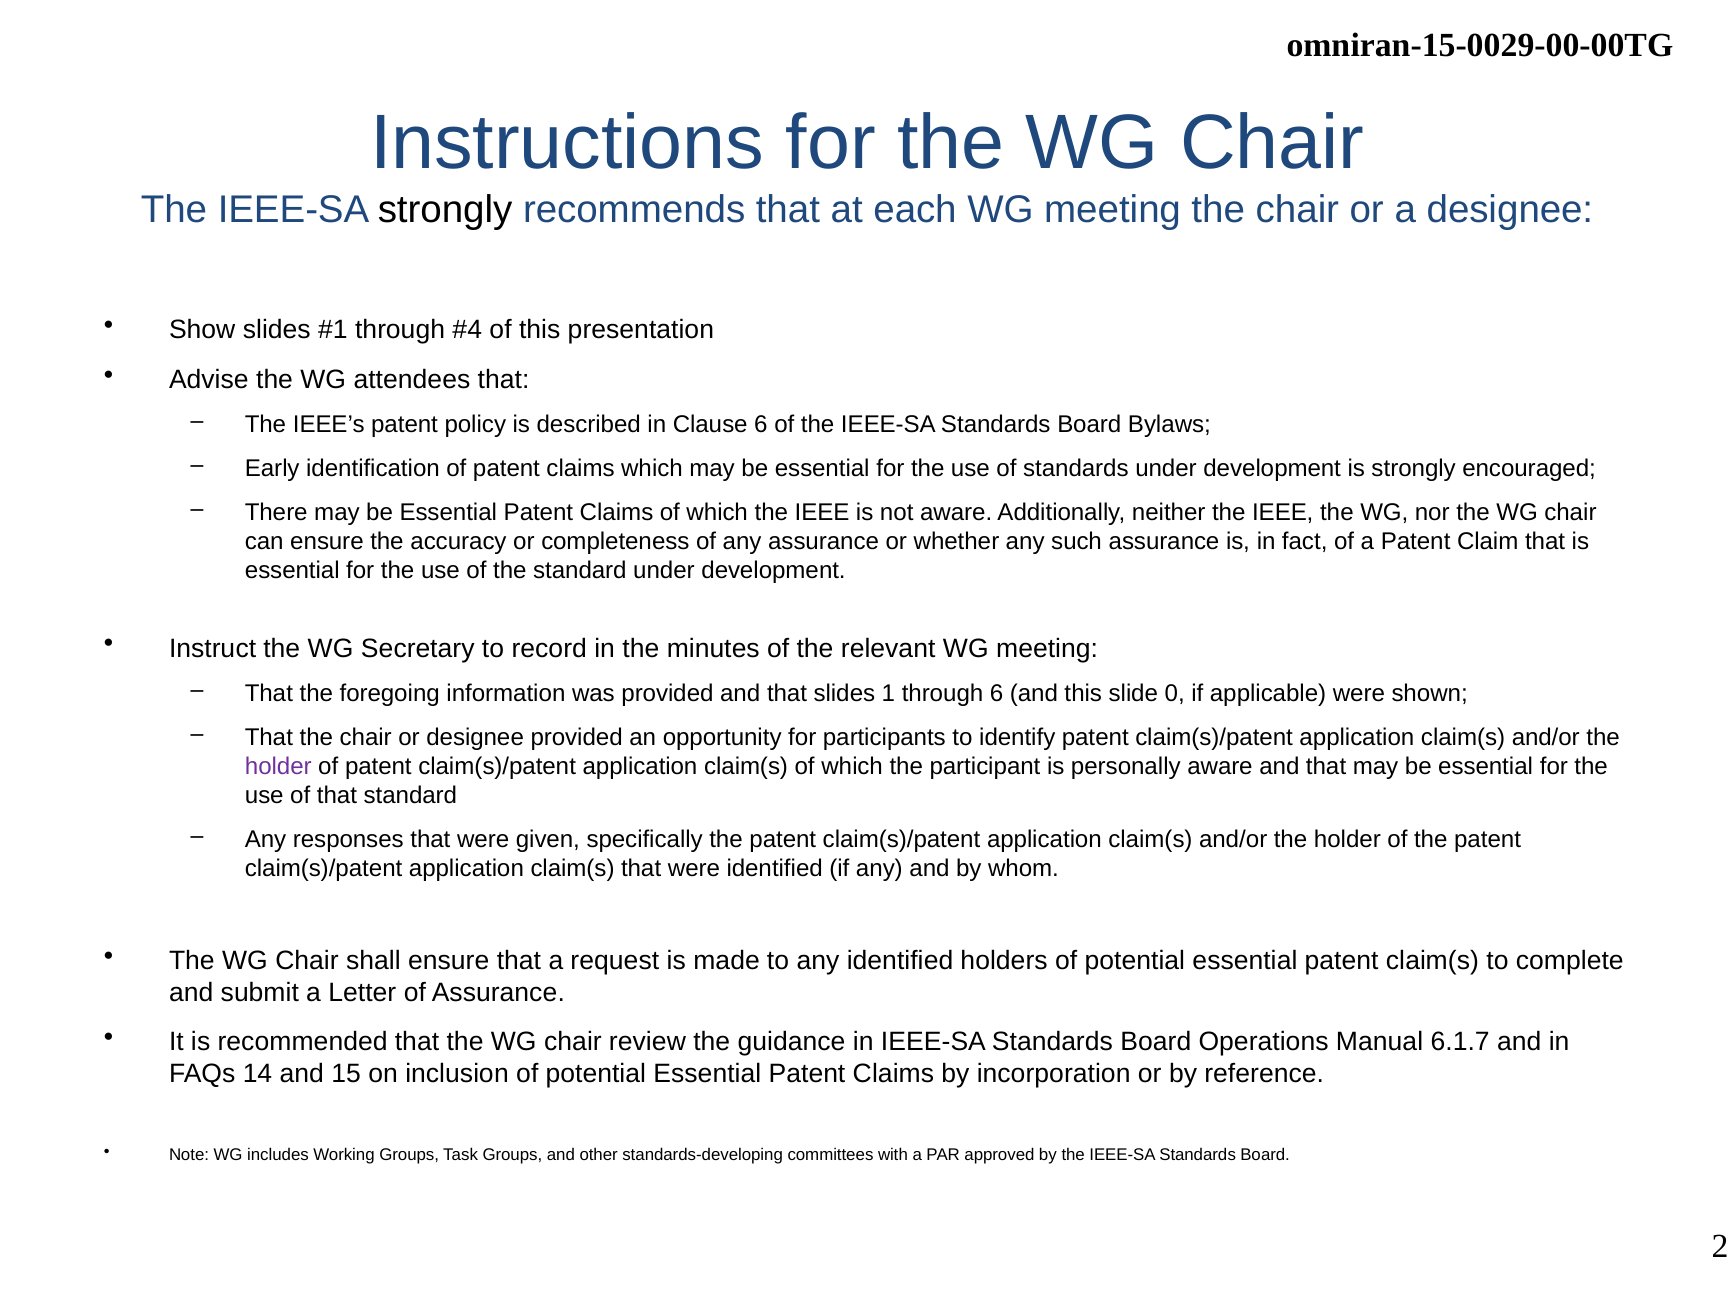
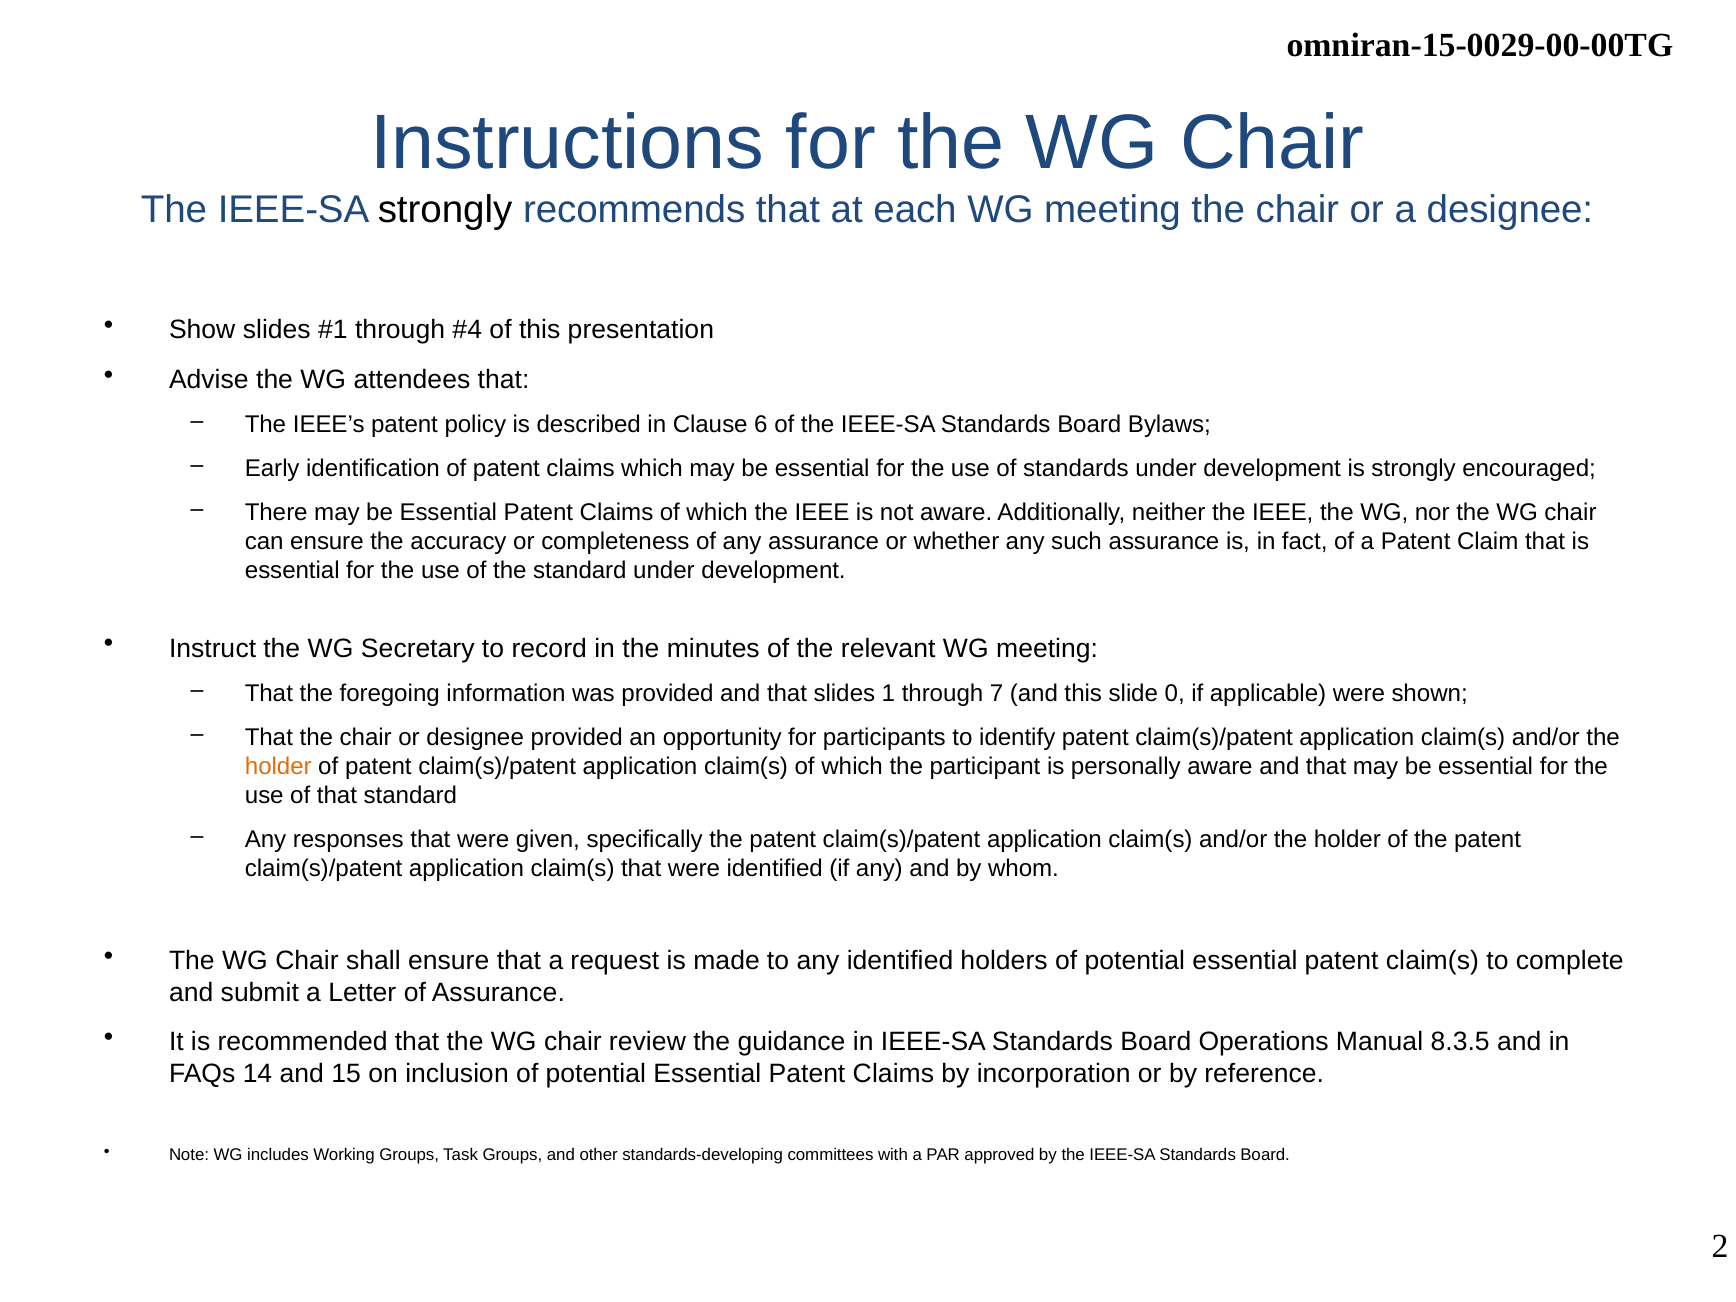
through 6: 6 -> 7 (997, 693)
holder colour: purple -> orange (278, 766)
6.1.7: 6.1.7 -> 8.3.5 (1460, 1042)
